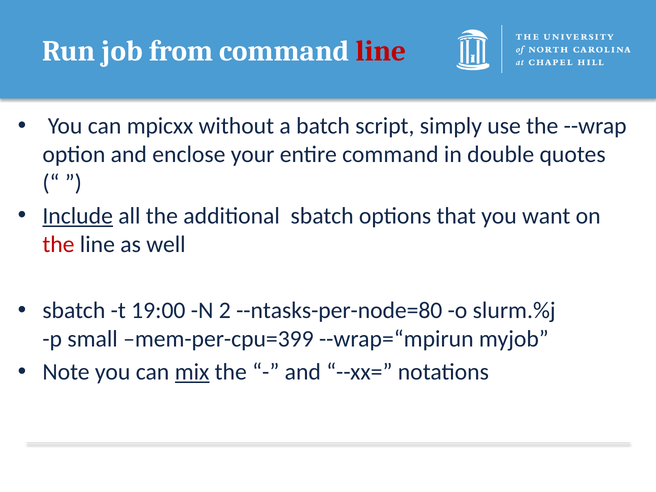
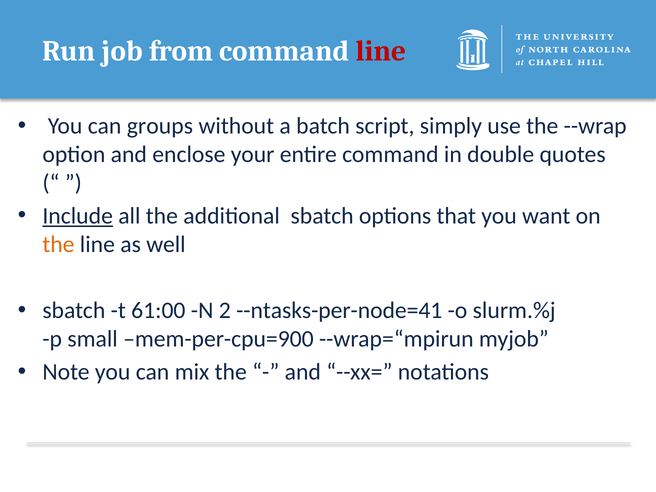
mpicxx: mpicxx -> groups (160, 126)
the colour: red -> orange (58, 244)
19:00: 19:00 -> 61:00 (158, 311)
--ntasks-per-node=80: --ntasks-per-node=80 -> --ntasks-per-node=41 (339, 311)
mem-per-cpu=399: mem-per-cpu=399 -> mem-per-cpu=900 (218, 339)
mix underline: present -> none (192, 372)
